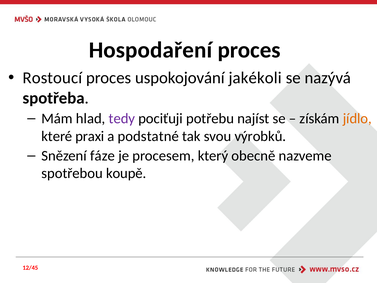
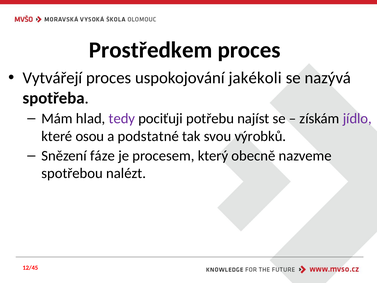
Hospodaření: Hospodaření -> Prostředkem (151, 50)
Rostoucí: Rostoucí -> Vytvářejí (52, 78)
jídlo colour: orange -> purple (357, 119)
praxi: praxi -> osou (90, 136)
koupě: koupě -> nalézt (126, 173)
